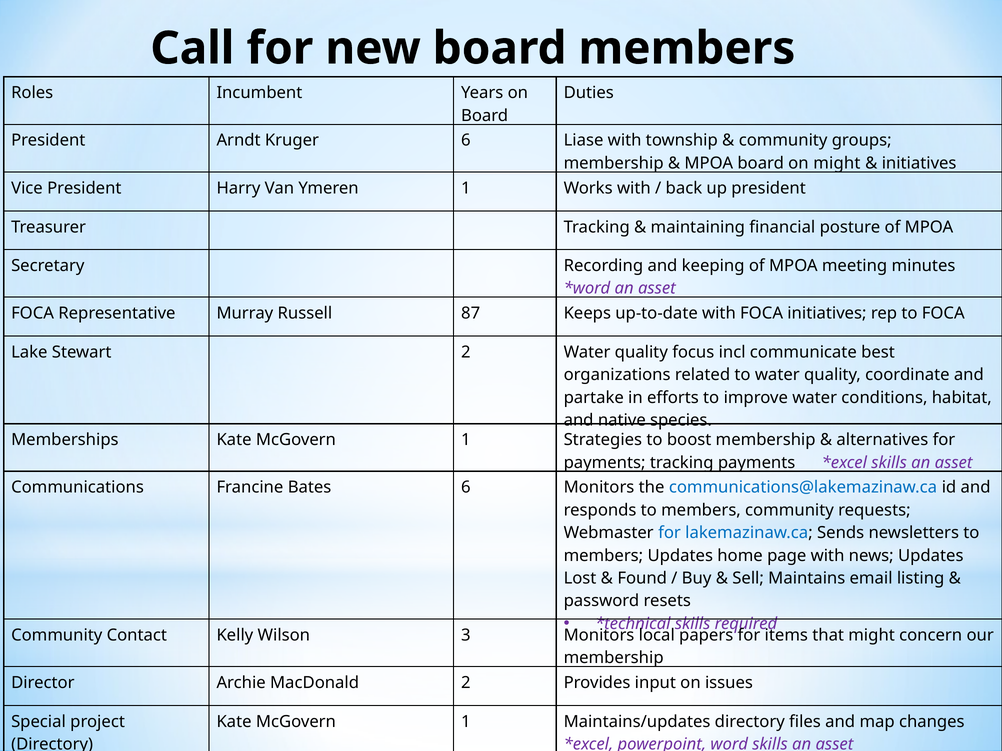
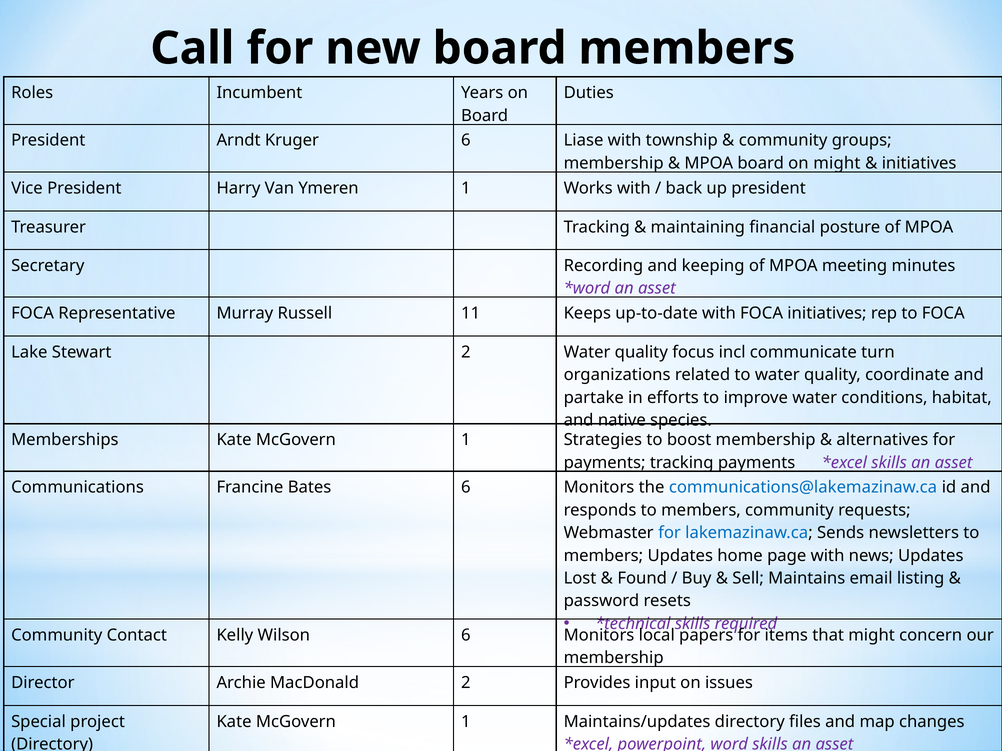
87: 87 -> 11 (471, 313)
best: best -> turn (878, 352)
Wilson 3: 3 -> 6 (466, 636)
